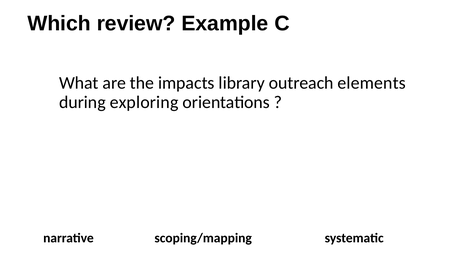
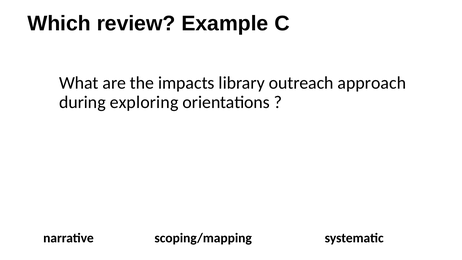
elements: elements -> approach (372, 83)
